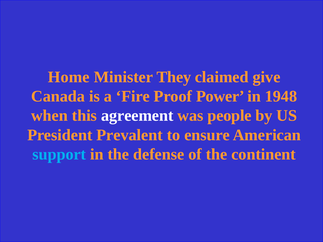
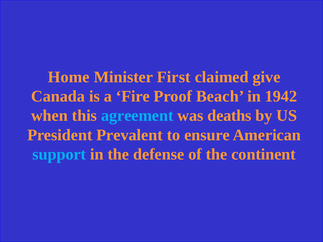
They: They -> First (174, 77)
Power: Power -> Beach (220, 96)
1948: 1948 -> 1942 (281, 96)
agreement colour: white -> light blue (137, 116)
people: people -> deaths (229, 116)
